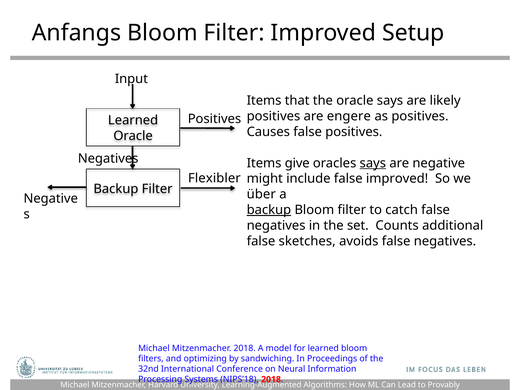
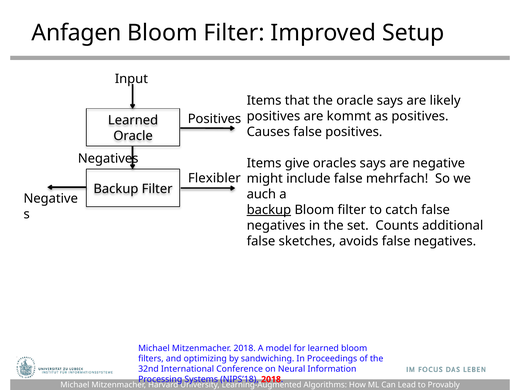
Anfangs: Anfangs -> Anfagen (77, 33)
engere: engere -> kommt (349, 116)
says underline: present -> none (373, 163)
false improved: improved -> mehrfach (397, 179)
über: über -> auch (261, 194)
